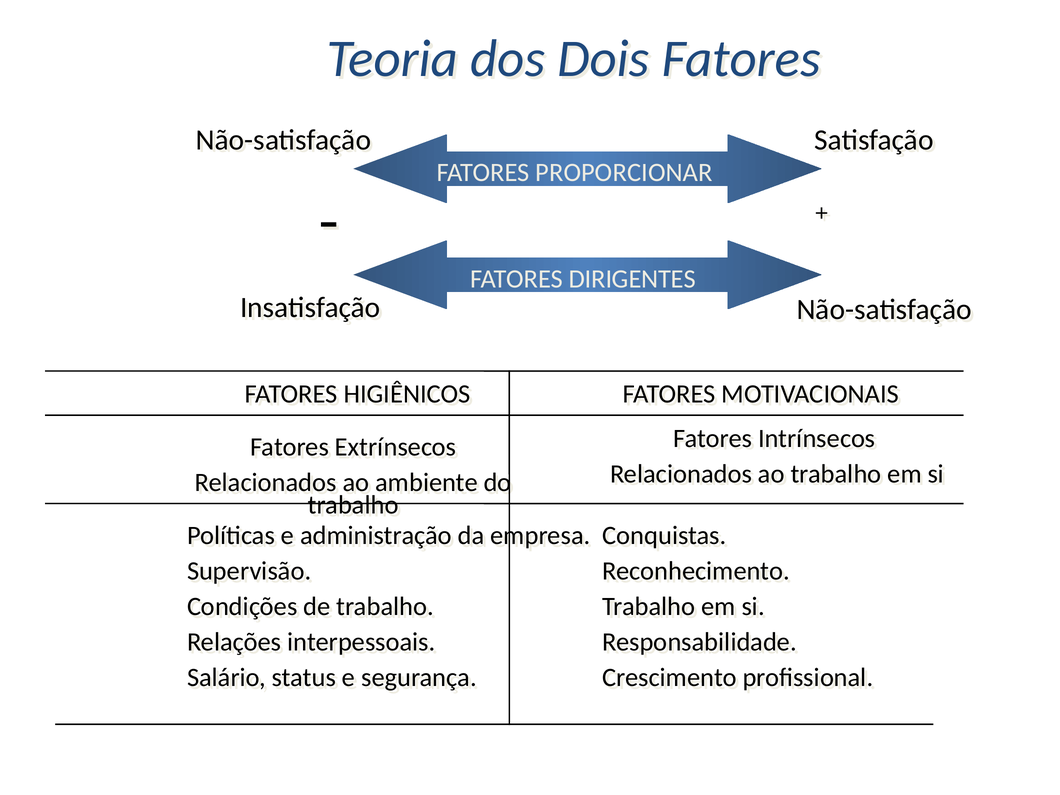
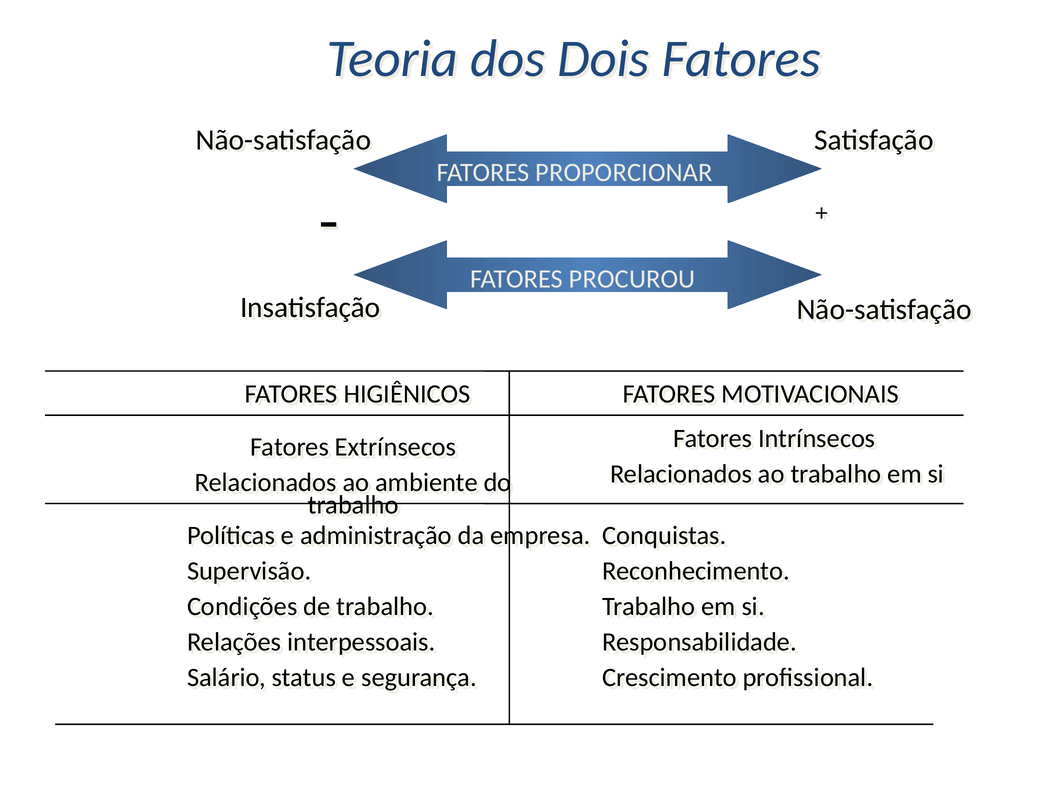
DIRIGENTES: DIRIGENTES -> PROCUROU (632, 279)
